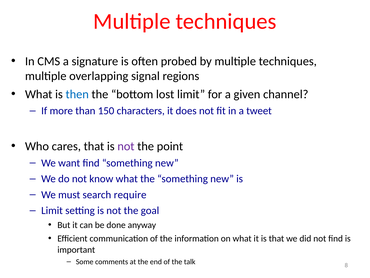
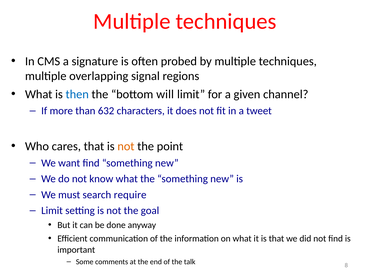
lost: lost -> will (165, 94)
150: 150 -> 632 (106, 111)
not colour: purple -> orange (126, 146)
